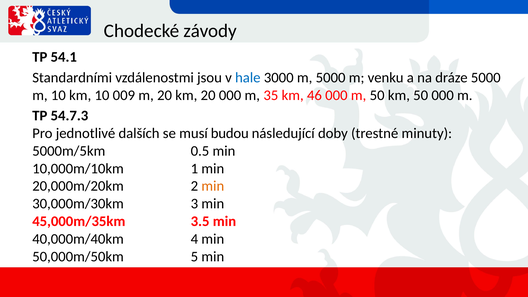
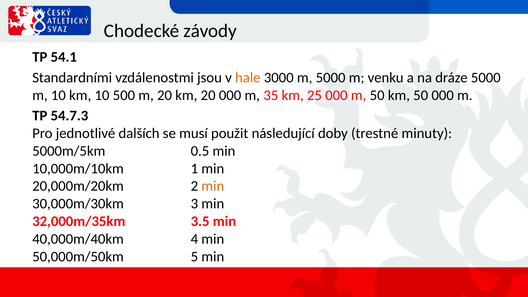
hale colour: blue -> orange (248, 78)
009: 009 -> 500 (124, 95)
46: 46 -> 25 (314, 95)
budou: budou -> použit (230, 133)
45,000m/35km: 45,000m/35km -> 32,000m/35km (79, 221)
